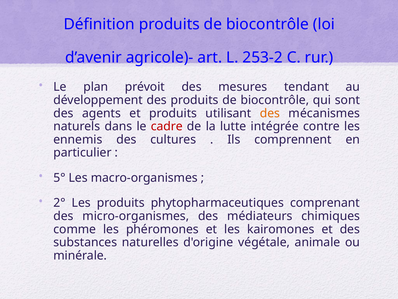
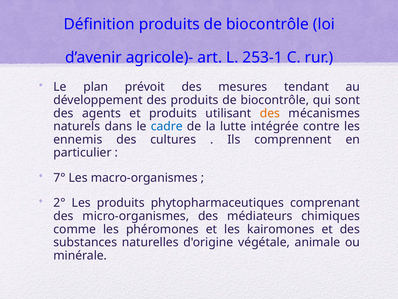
253-2: 253-2 -> 253-1 (263, 57)
cadre colour: red -> blue (167, 126)
5°: 5° -> 7° (59, 178)
